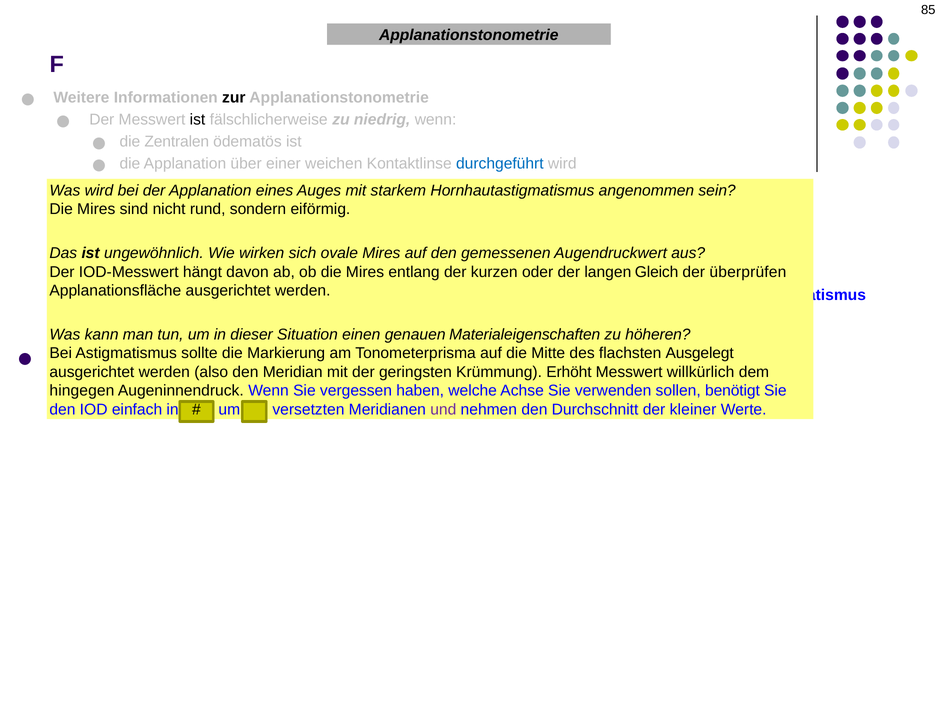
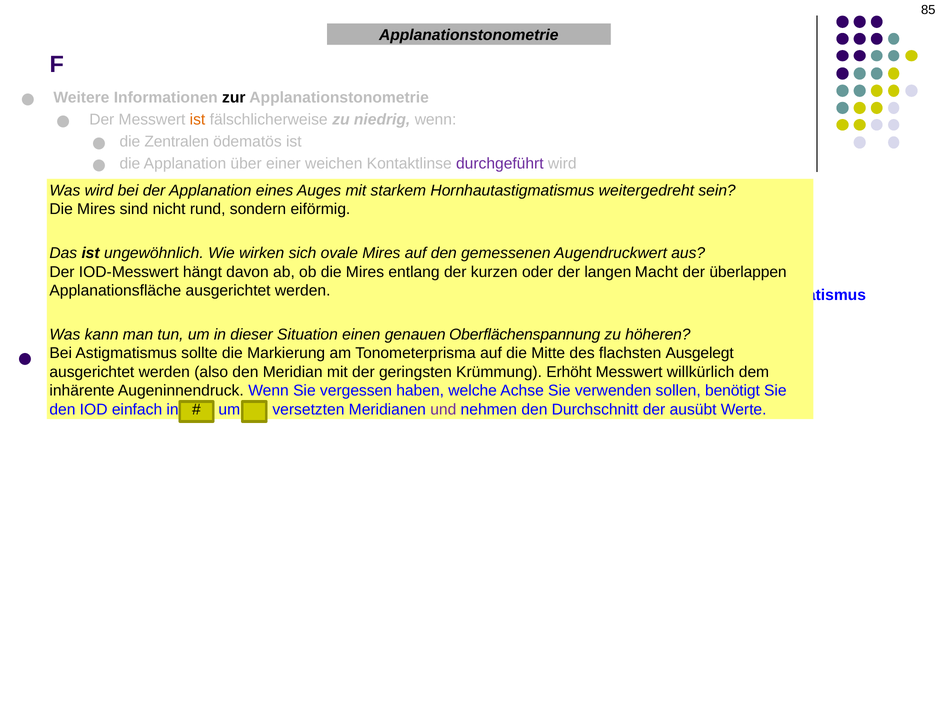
ist colour: black -> orange (198, 120)
durchgeführt colour: blue -> purple (500, 163)
angenommen: angenommen -> weitergedreht (646, 190)
Gleich: Gleich -> Macht (656, 272)
überprüfen: überprüfen -> überlappen (748, 272)
Materialeigenschaften: Materialeigenschaften -> Oberflächenspannung (525, 334)
hingegen: hingegen -> inhärente (82, 391)
kleiner: kleiner -> ausübt (693, 409)
